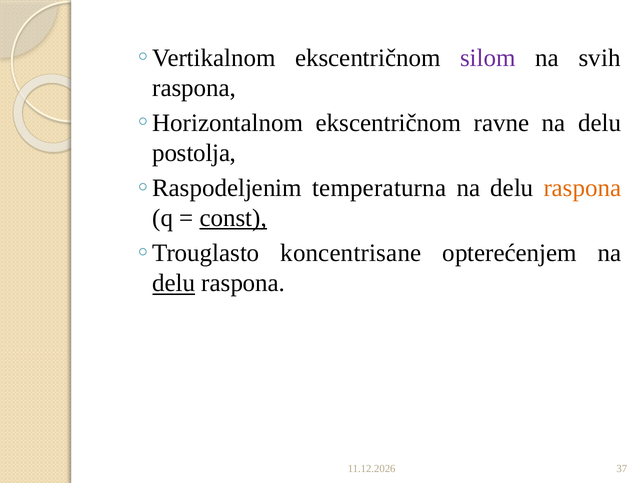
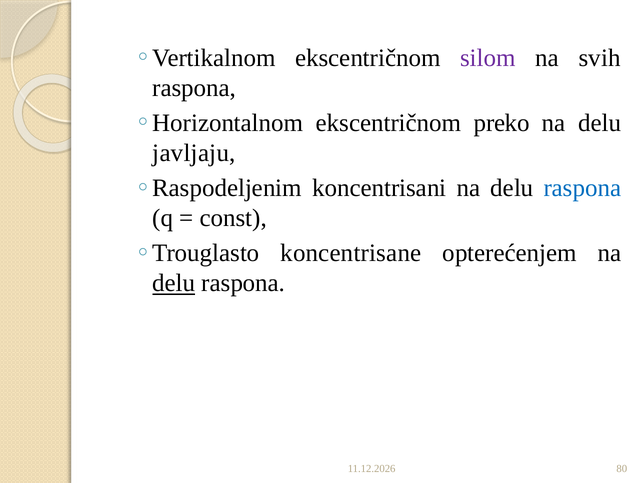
ravne: ravne -> preko (502, 123)
postolja: postolja -> javljaju (194, 153)
temperaturna: temperaturna -> koncentrisani (379, 188)
raspona colour: orange -> blue (582, 188)
const underline: present -> none (233, 218)
37: 37 -> 80 (622, 468)
